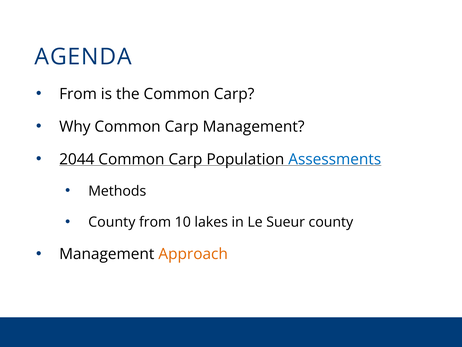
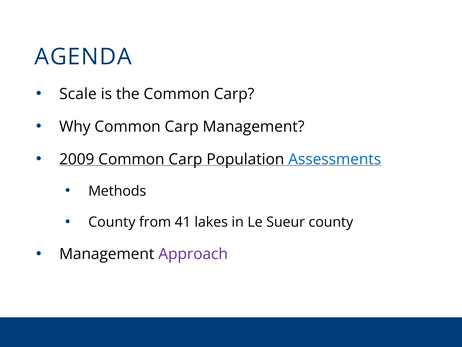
From: From -> Scale (78, 94)
2044: 2044 -> 2009 (77, 159)
10: 10 -> 41 (183, 222)
Approach colour: orange -> purple (193, 254)
